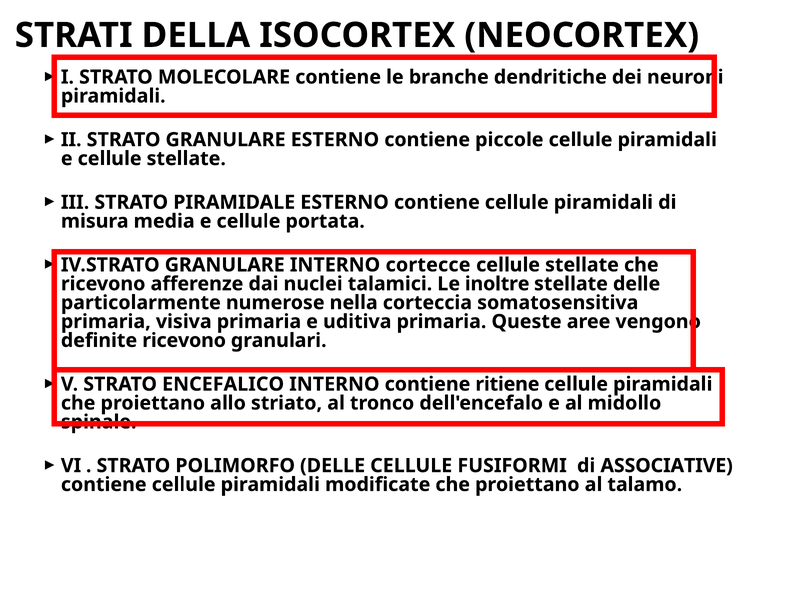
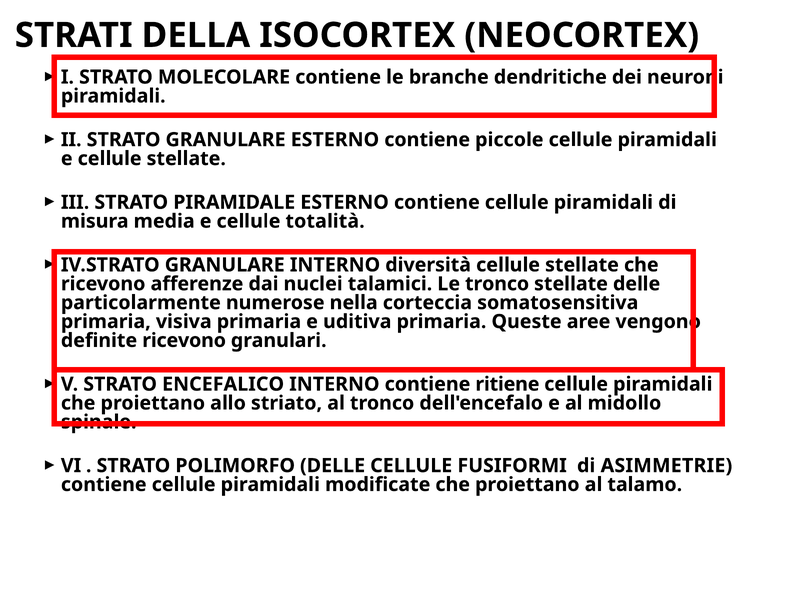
portata: portata -> totalità (325, 221)
cortecce: cortecce -> diversità (428, 265)
Le inoltre: inoltre -> tronco (497, 284)
ASSOCIATIVE: ASSOCIATIVE -> ASIMMETRIE (666, 465)
